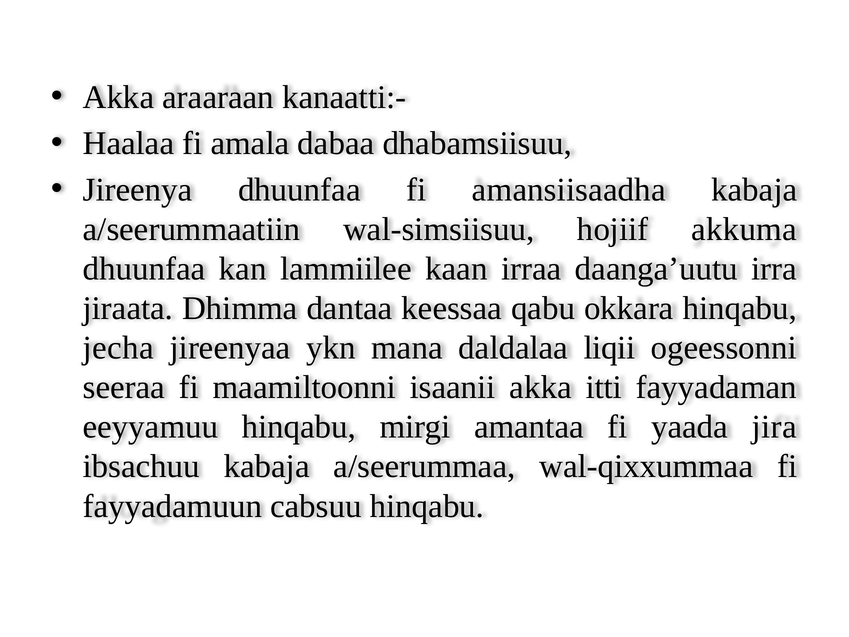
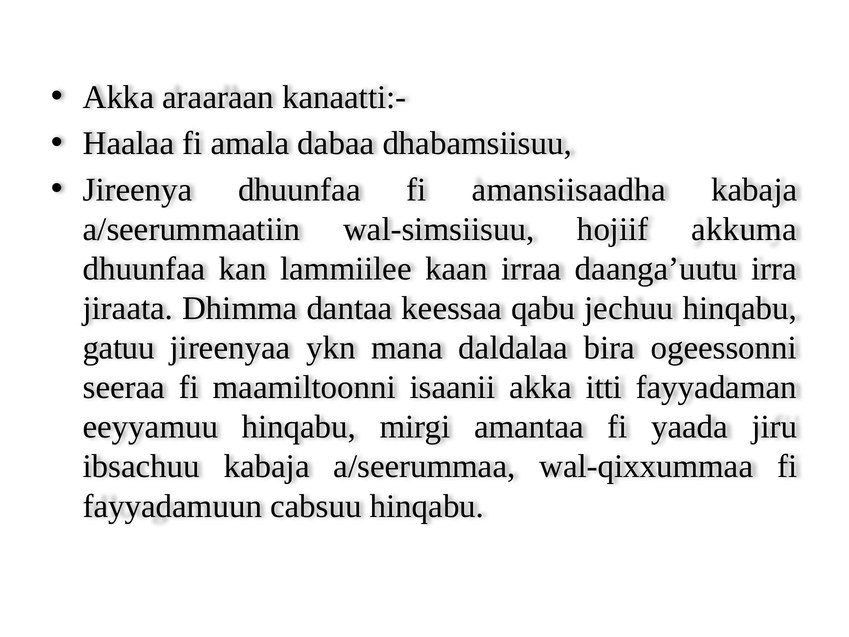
okkara: okkara -> jechuu (629, 308)
jecha: jecha -> gatuu (119, 348)
liqii: liqii -> bira (609, 348)
jira: jira -> jiru (774, 427)
